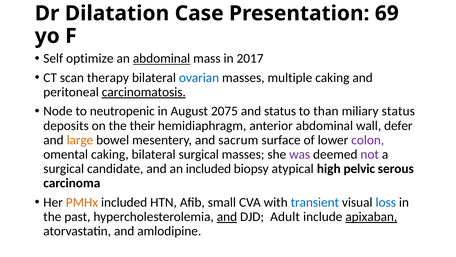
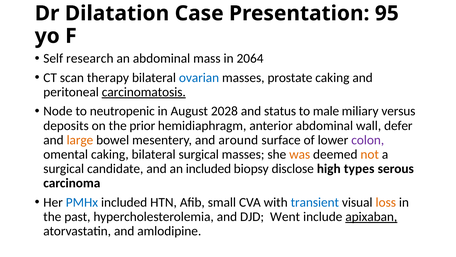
69: 69 -> 95 (387, 13)
optimize: optimize -> research (90, 58)
abdominal underline: present -> none (162, 58)
2017: 2017 -> 2064 (250, 58)
multiple: multiple -> prostate (290, 78)
2075: 2075 -> 2028 (224, 111)
than: than -> male (326, 111)
miliary status: status -> versus (398, 111)
their: their -> prior (142, 125)
sacrum: sacrum -> around (238, 140)
was colour: purple -> orange (300, 154)
not colour: purple -> orange (370, 154)
atypical: atypical -> disclose (293, 168)
pelvic: pelvic -> types (359, 168)
PMHx colour: orange -> blue (82, 202)
loss colour: blue -> orange (386, 202)
and underline: present -> none (227, 216)
Adult: Adult -> Went (285, 216)
